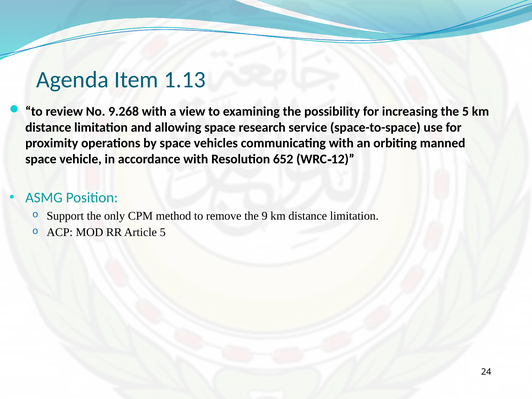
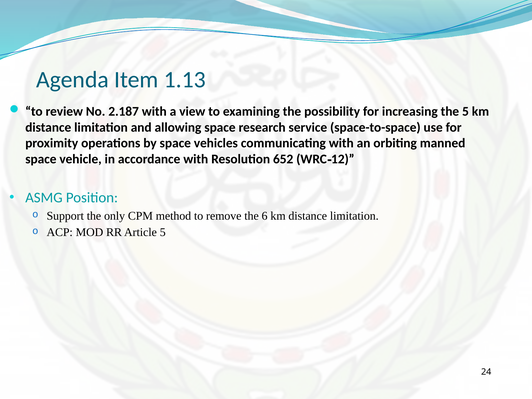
9.268: 9.268 -> 2.187 (124, 111)
9: 9 -> 6 (265, 216)
